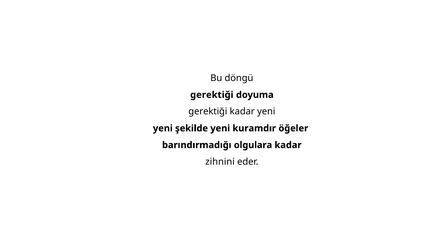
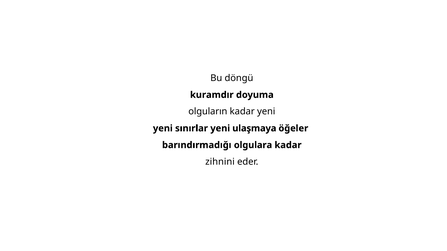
gerektiği: gerektiği -> kuramdır (212, 95)
gerektiği: gerektiği -> olguların (208, 112)
şekilde: şekilde -> sınırlar (192, 129)
kuramdır: kuramdır -> ulaşmaya (254, 129)
